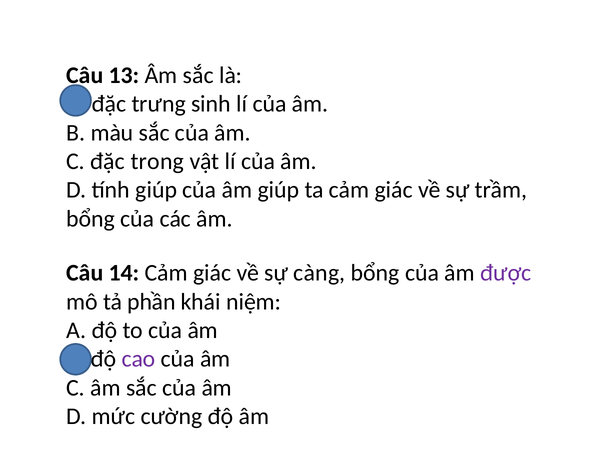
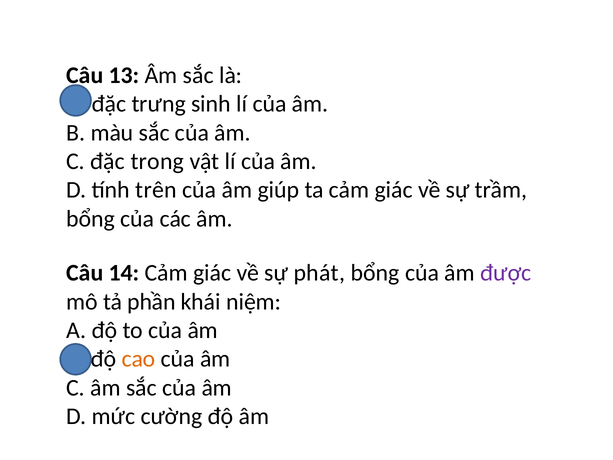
tính giúp: giúp -> trên (156, 190)
càng: càng -> phát (319, 273)
cao colour: purple -> orange (139, 359)
